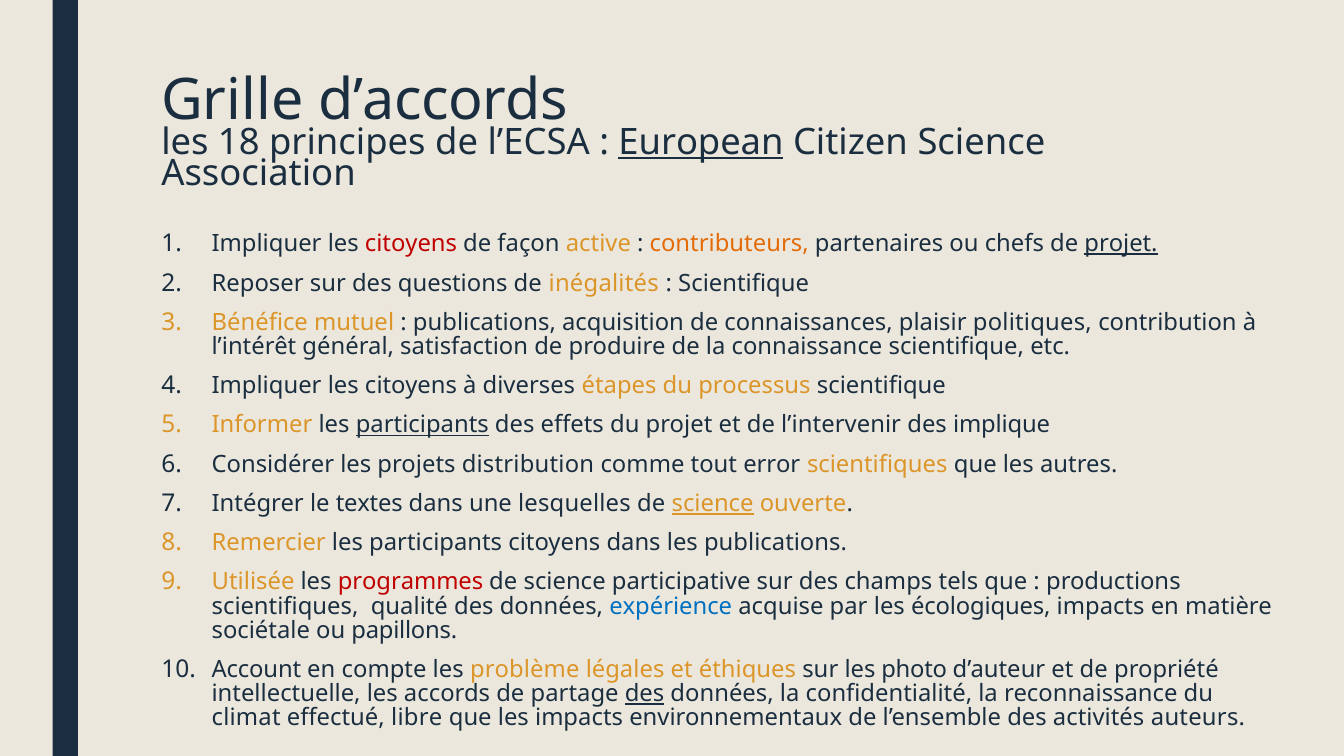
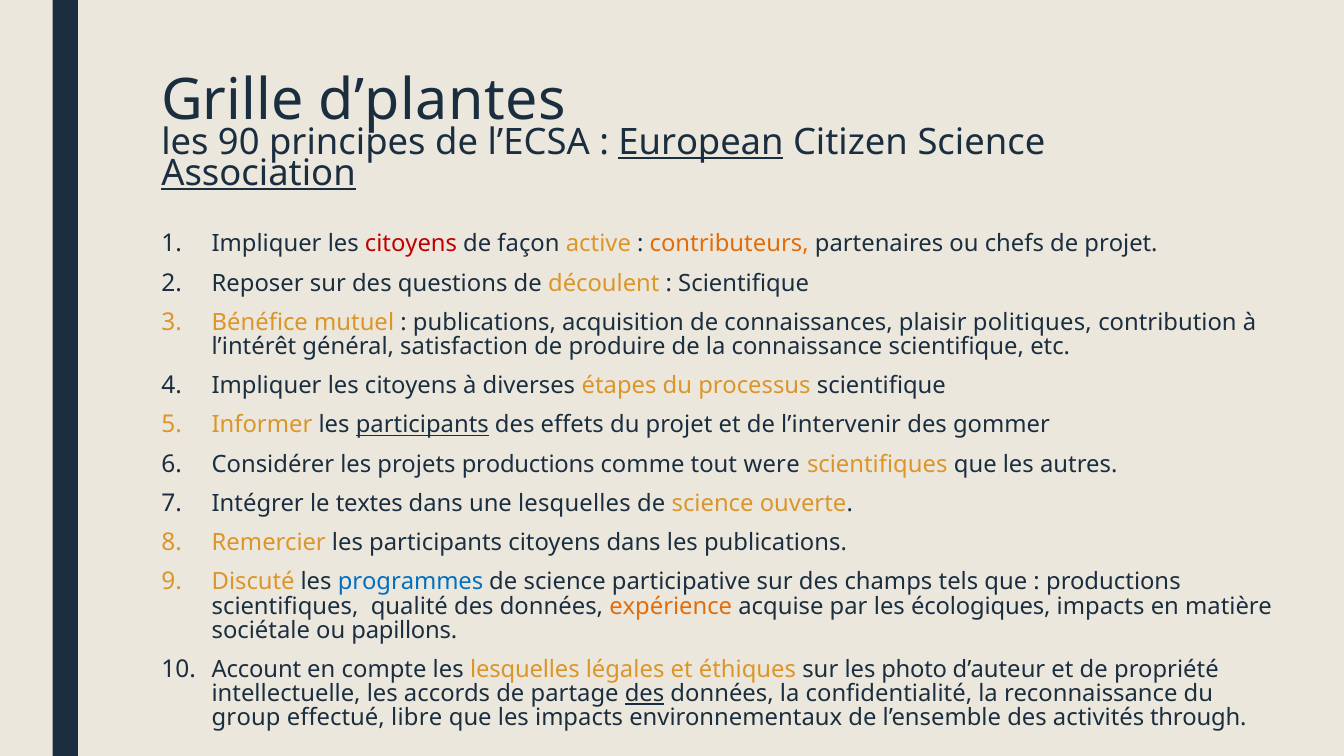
d’accords: d’accords -> d’plantes (442, 101)
18: 18 -> 90 (239, 143)
Association underline: none -> present (259, 174)
projet underline: present -> none (1121, 244)
inégalités: inégalités -> découlent (604, 283)
implique: implique -> gommer (1001, 425)
projets distribution: distribution -> productions (528, 464)
error: error -> were (772, 464)
science underline: present -> none (713, 504)
Utilisée: Utilisée -> Discuté (253, 582)
programmes colour: red -> blue (411, 582)
expérience colour: blue -> orange (671, 606)
les problème: problème -> lesquelles (525, 670)
climat: climat -> group (246, 718)
auteurs: auteurs -> through (1198, 718)
